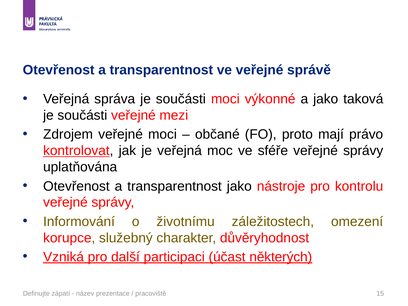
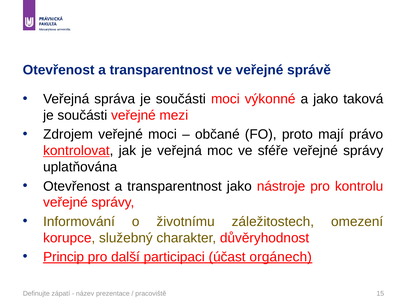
Vzniká: Vzniká -> Princip (64, 257)
některých: některých -> orgánech (281, 257)
